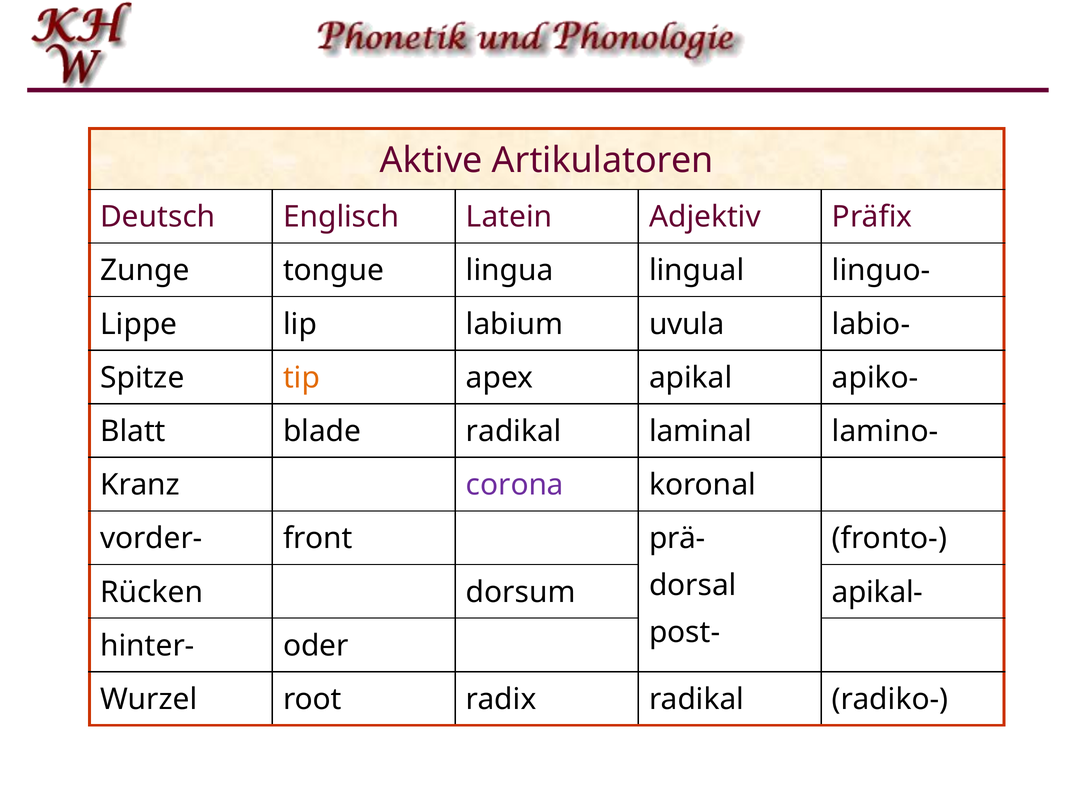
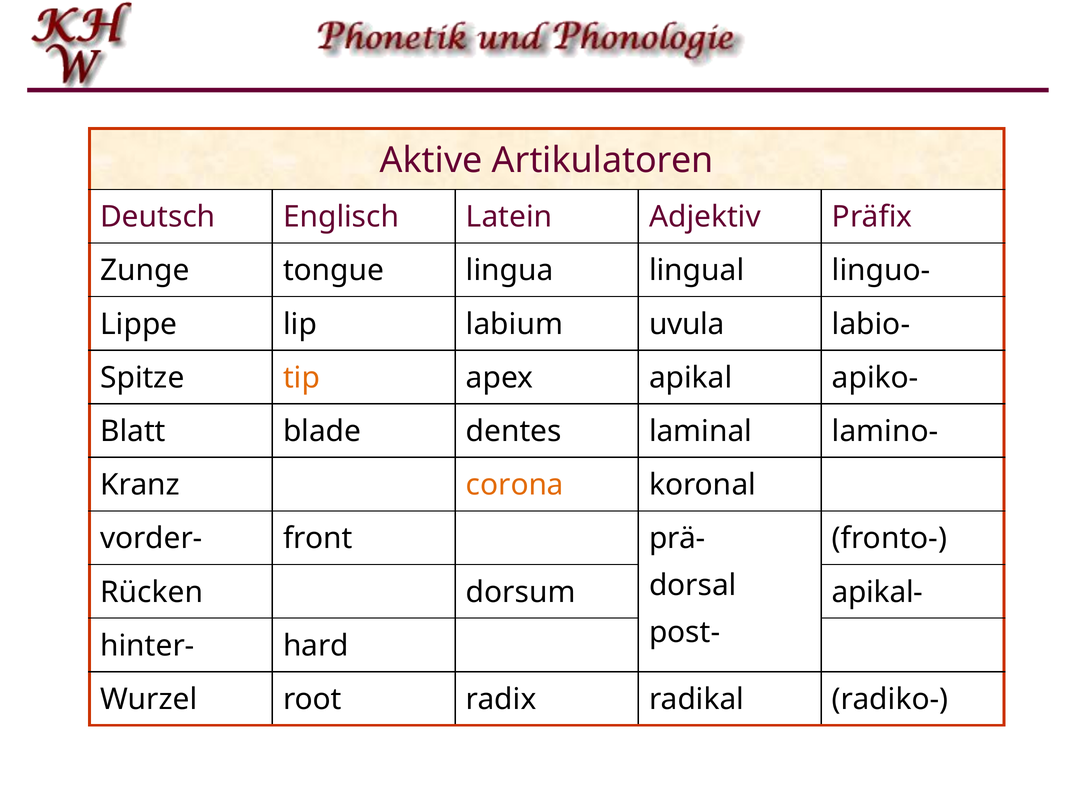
blade radikal: radikal -> dentes (514, 431)
corona colour: purple -> orange (515, 485)
oder: oder -> hard (316, 646)
